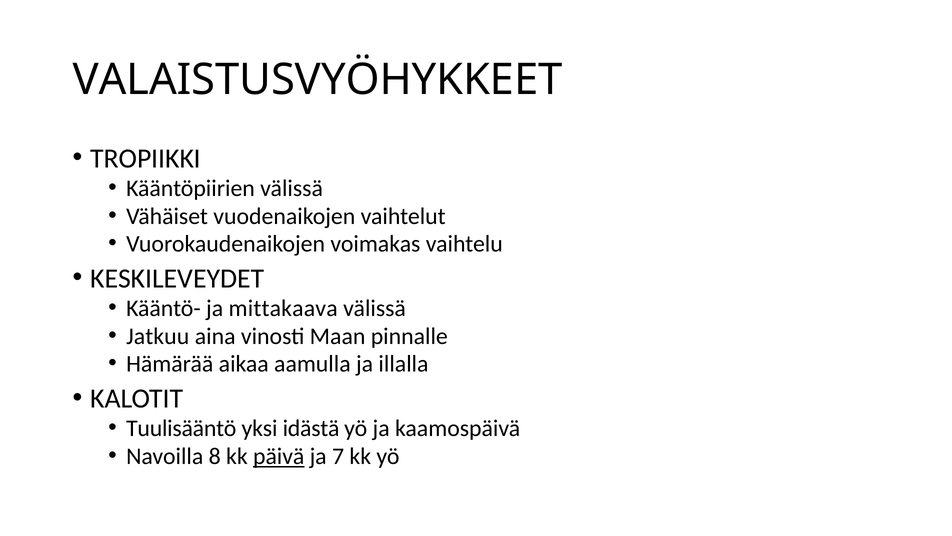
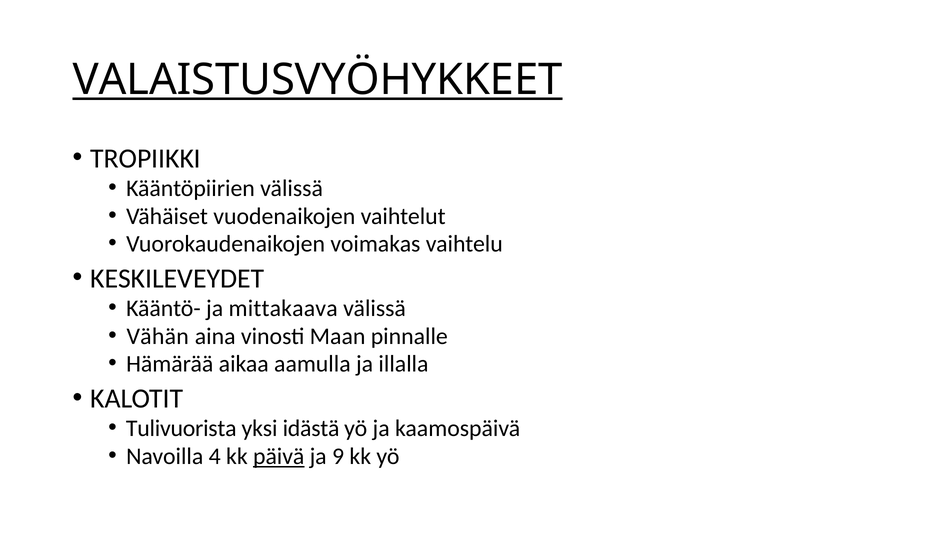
VALAISTUSVYÖHYKKEET underline: none -> present (318, 80)
Jatkuu: Jatkuu -> Vähän (158, 336)
Tuulisääntö: Tuulisääntö -> Tulivuorista (181, 428)
8: 8 -> 4 (215, 456)
7: 7 -> 9 (338, 456)
